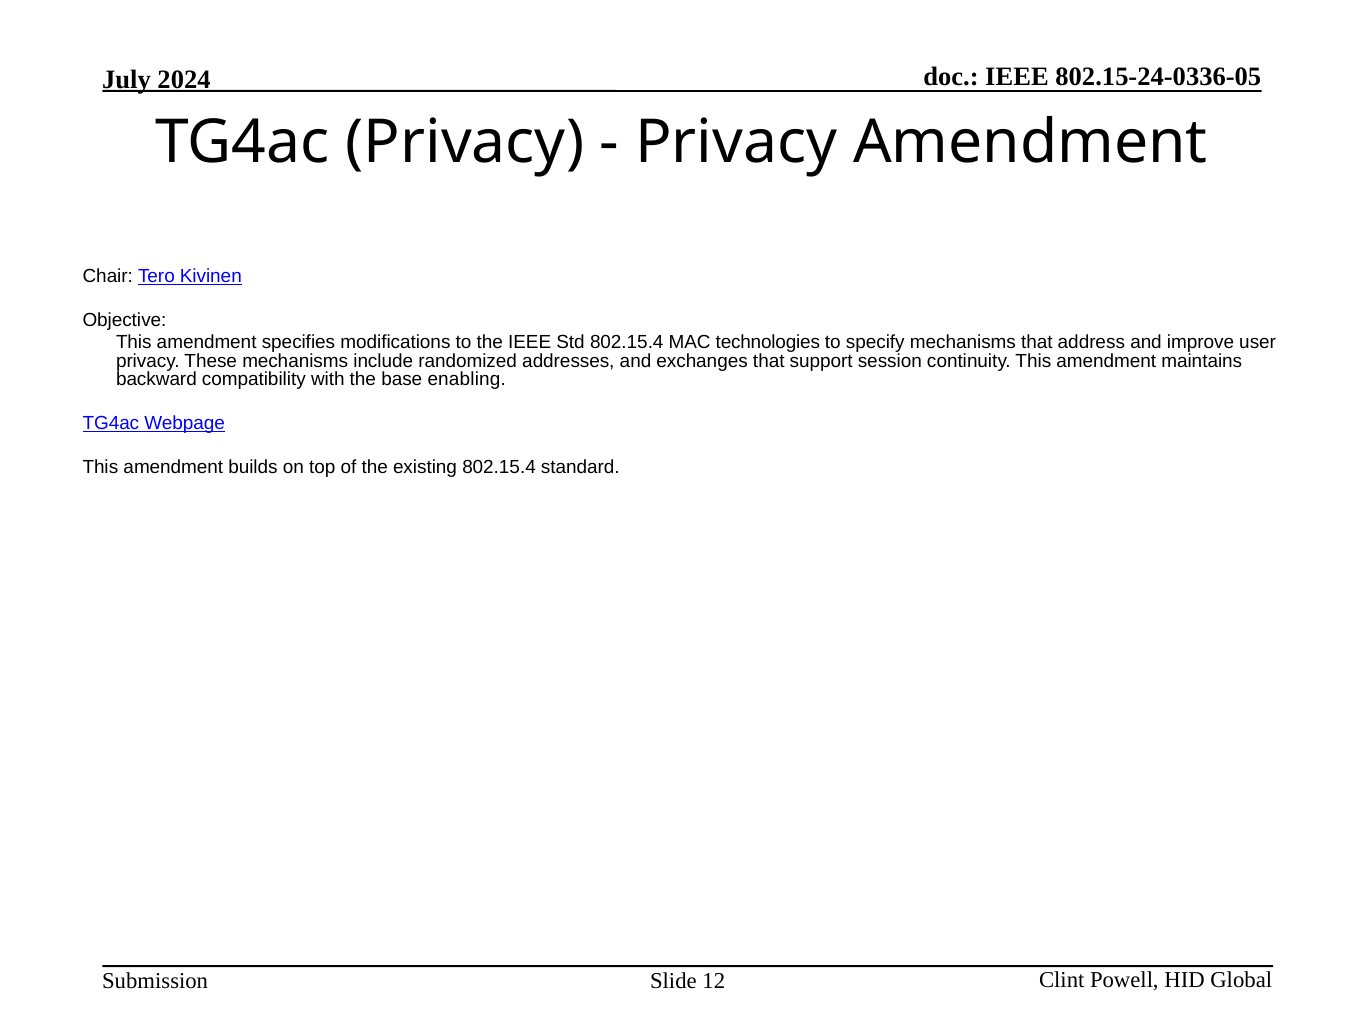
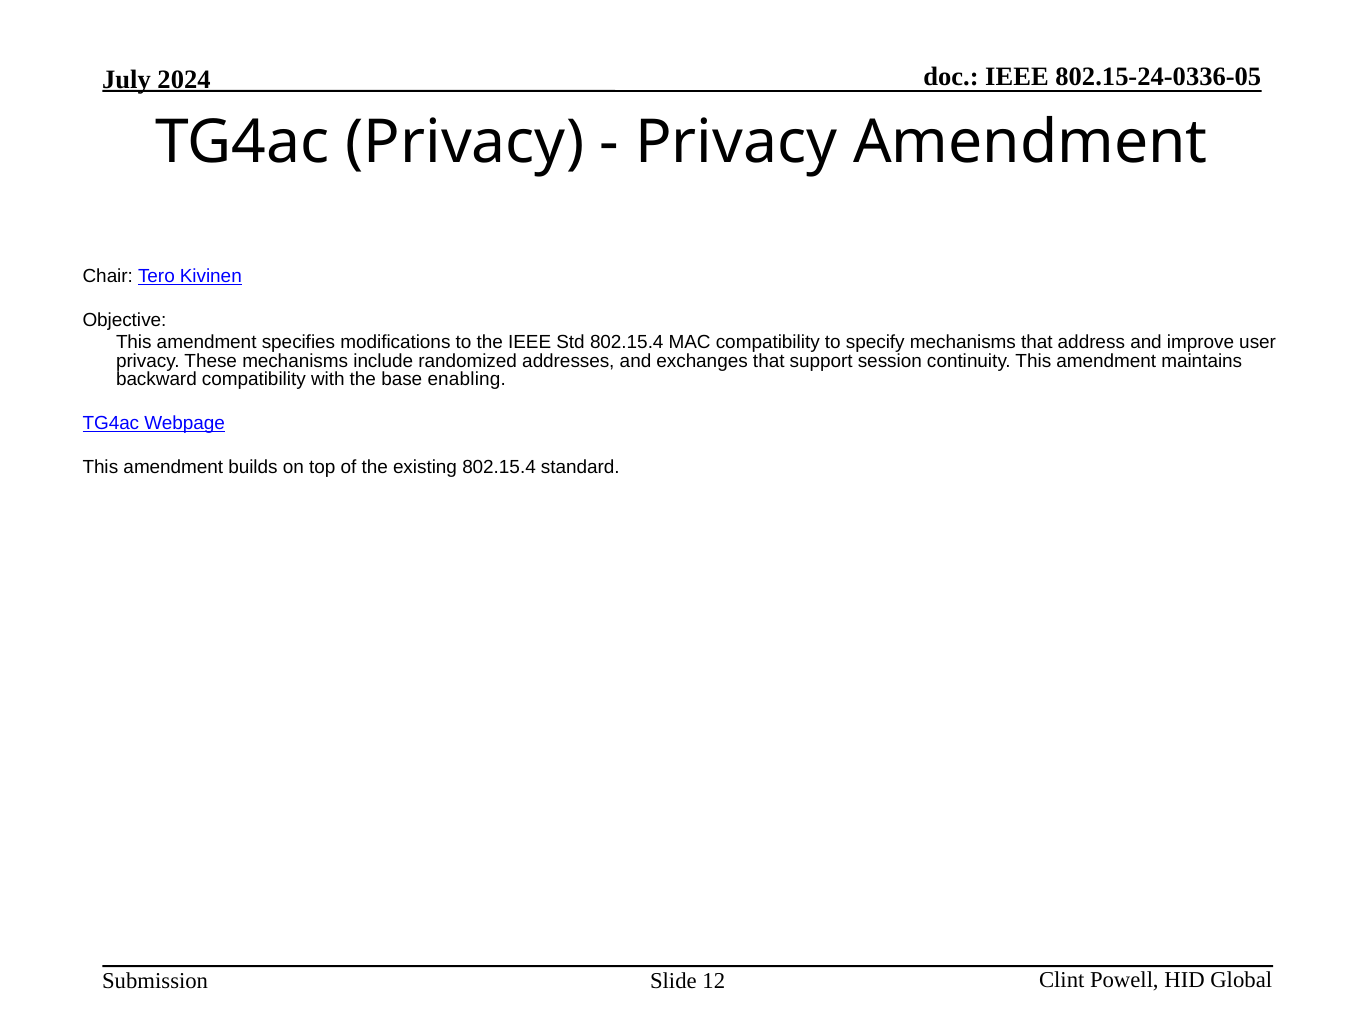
MAC technologies: technologies -> compatibility (768, 343)
